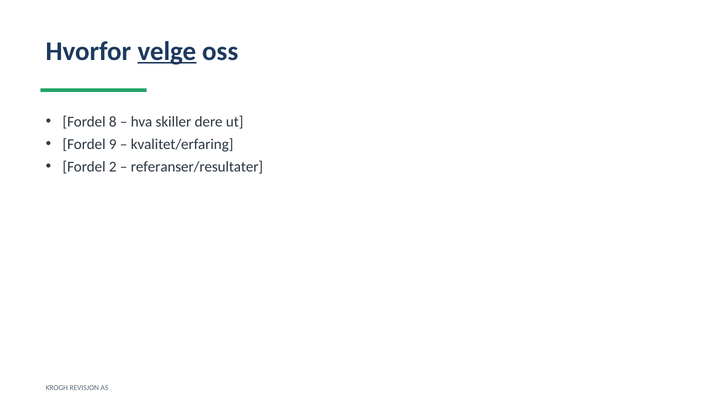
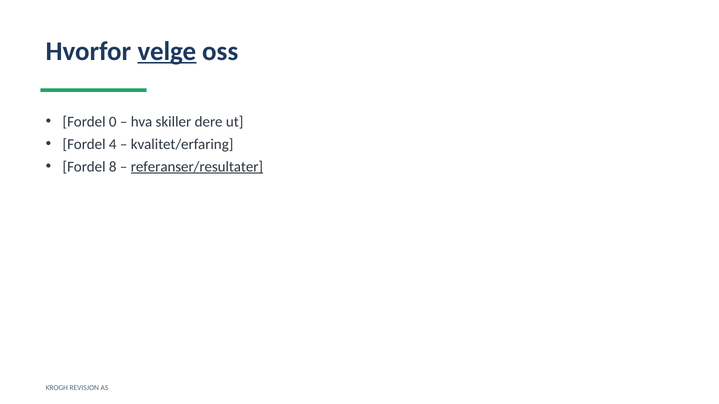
8: 8 -> 0 (113, 122)
9: 9 -> 4 (113, 144)
2: 2 -> 8 (113, 167)
referanser/resultater underline: none -> present (197, 167)
